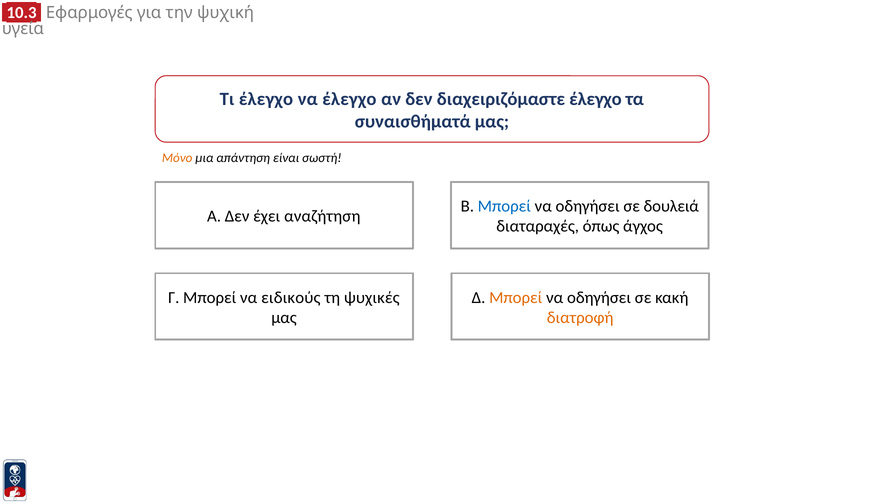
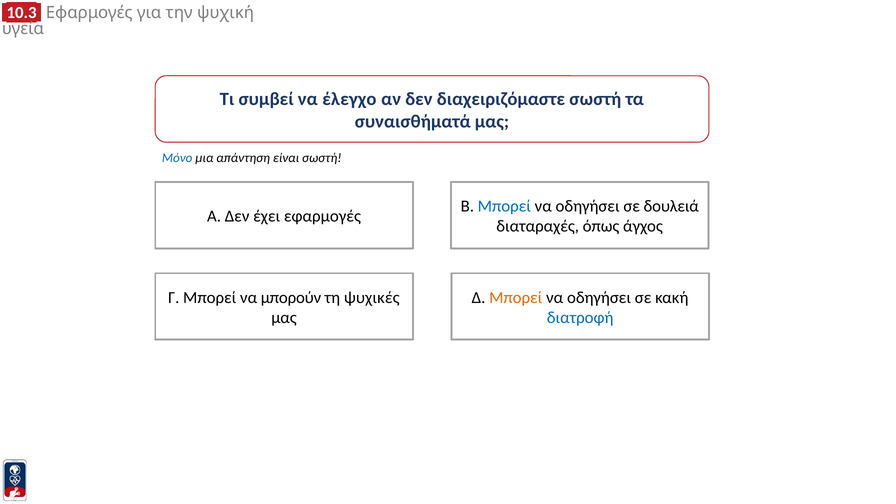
Τι έλεγχο: έλεγχο -> συμβεί (266, 99)
διαχειριζόμαστε έλεγχο: έλεγχο -> σωστή (595, 99)
Μόνο colour: orange -> blue (177, 158)
έχει αναζήτηση: αναζήτηση -> εφαρμογές (322, 216)
ειδικούς: ειδικούς -> μπορούν (291, 298)
διατροφή colour: orange -> blue (580, 318)
